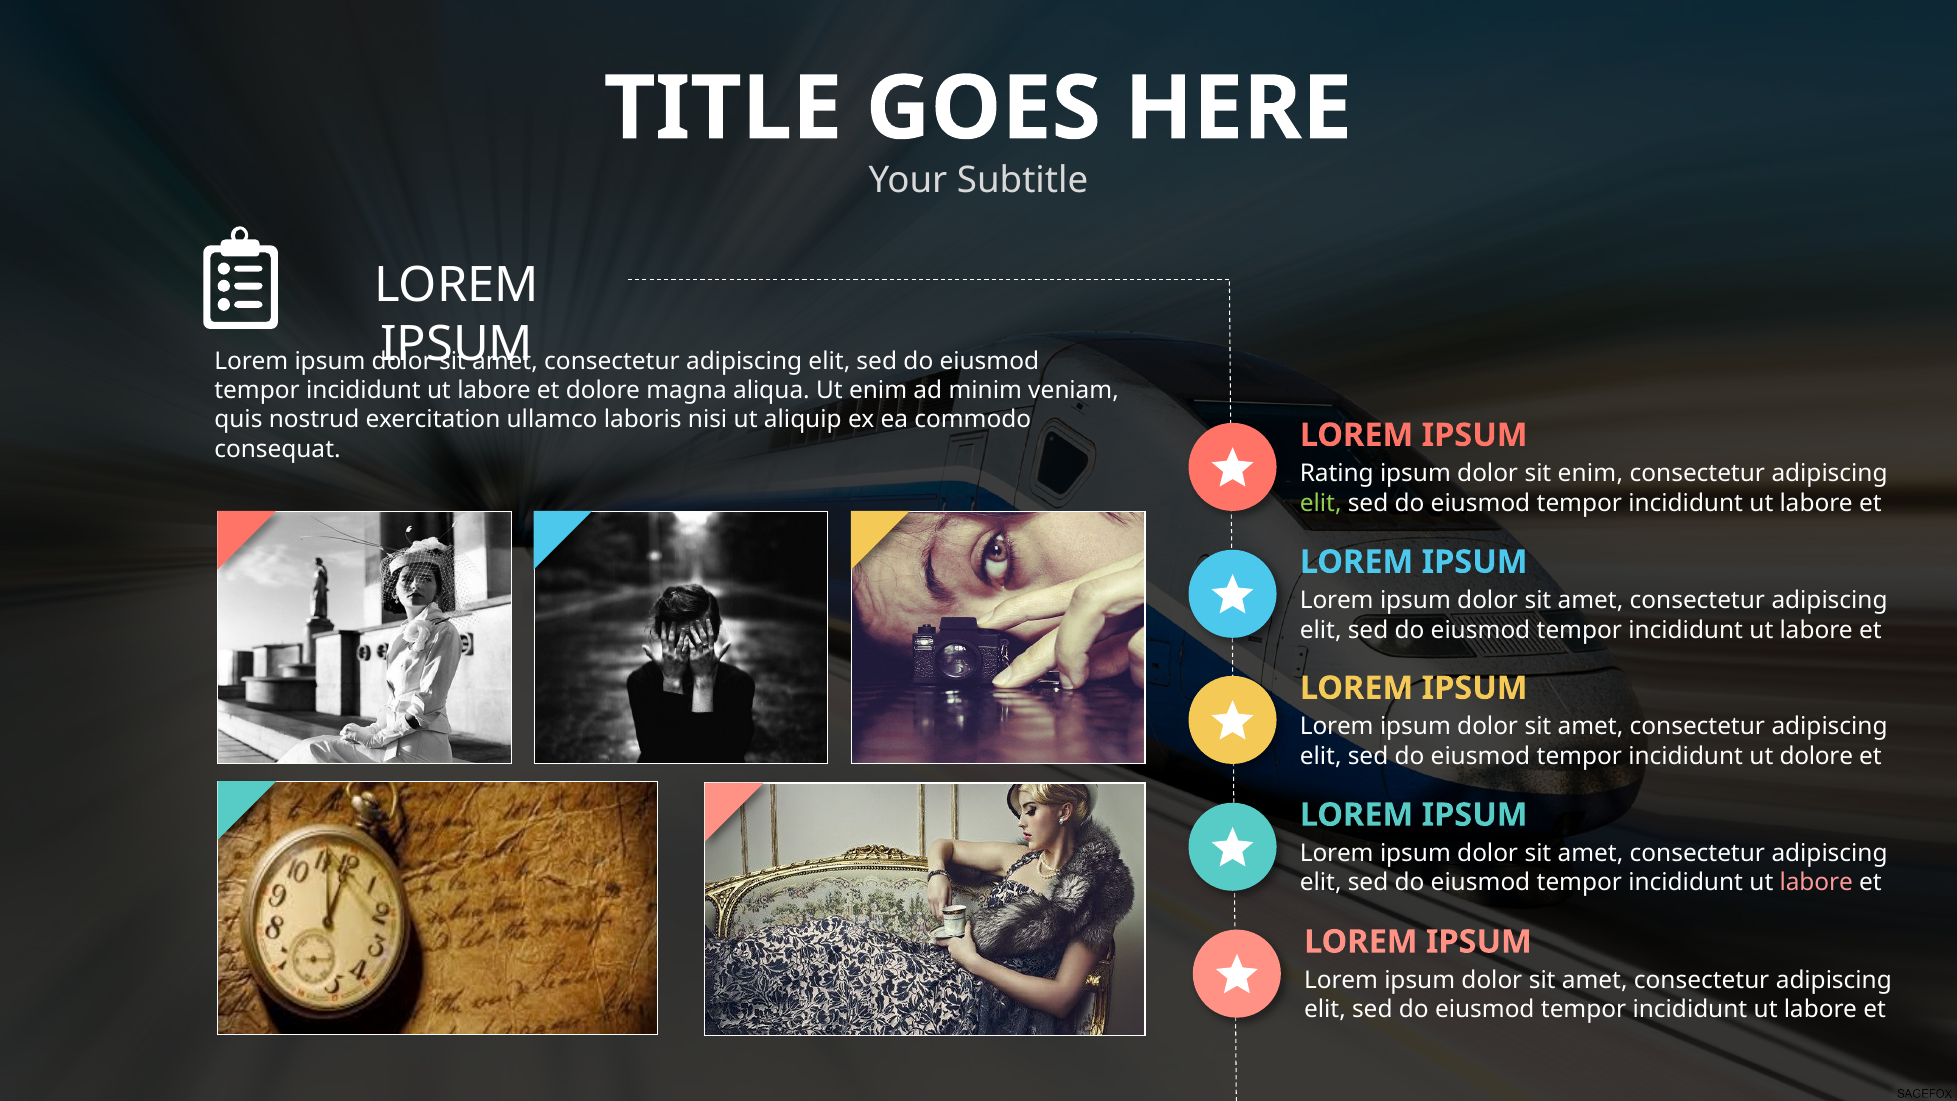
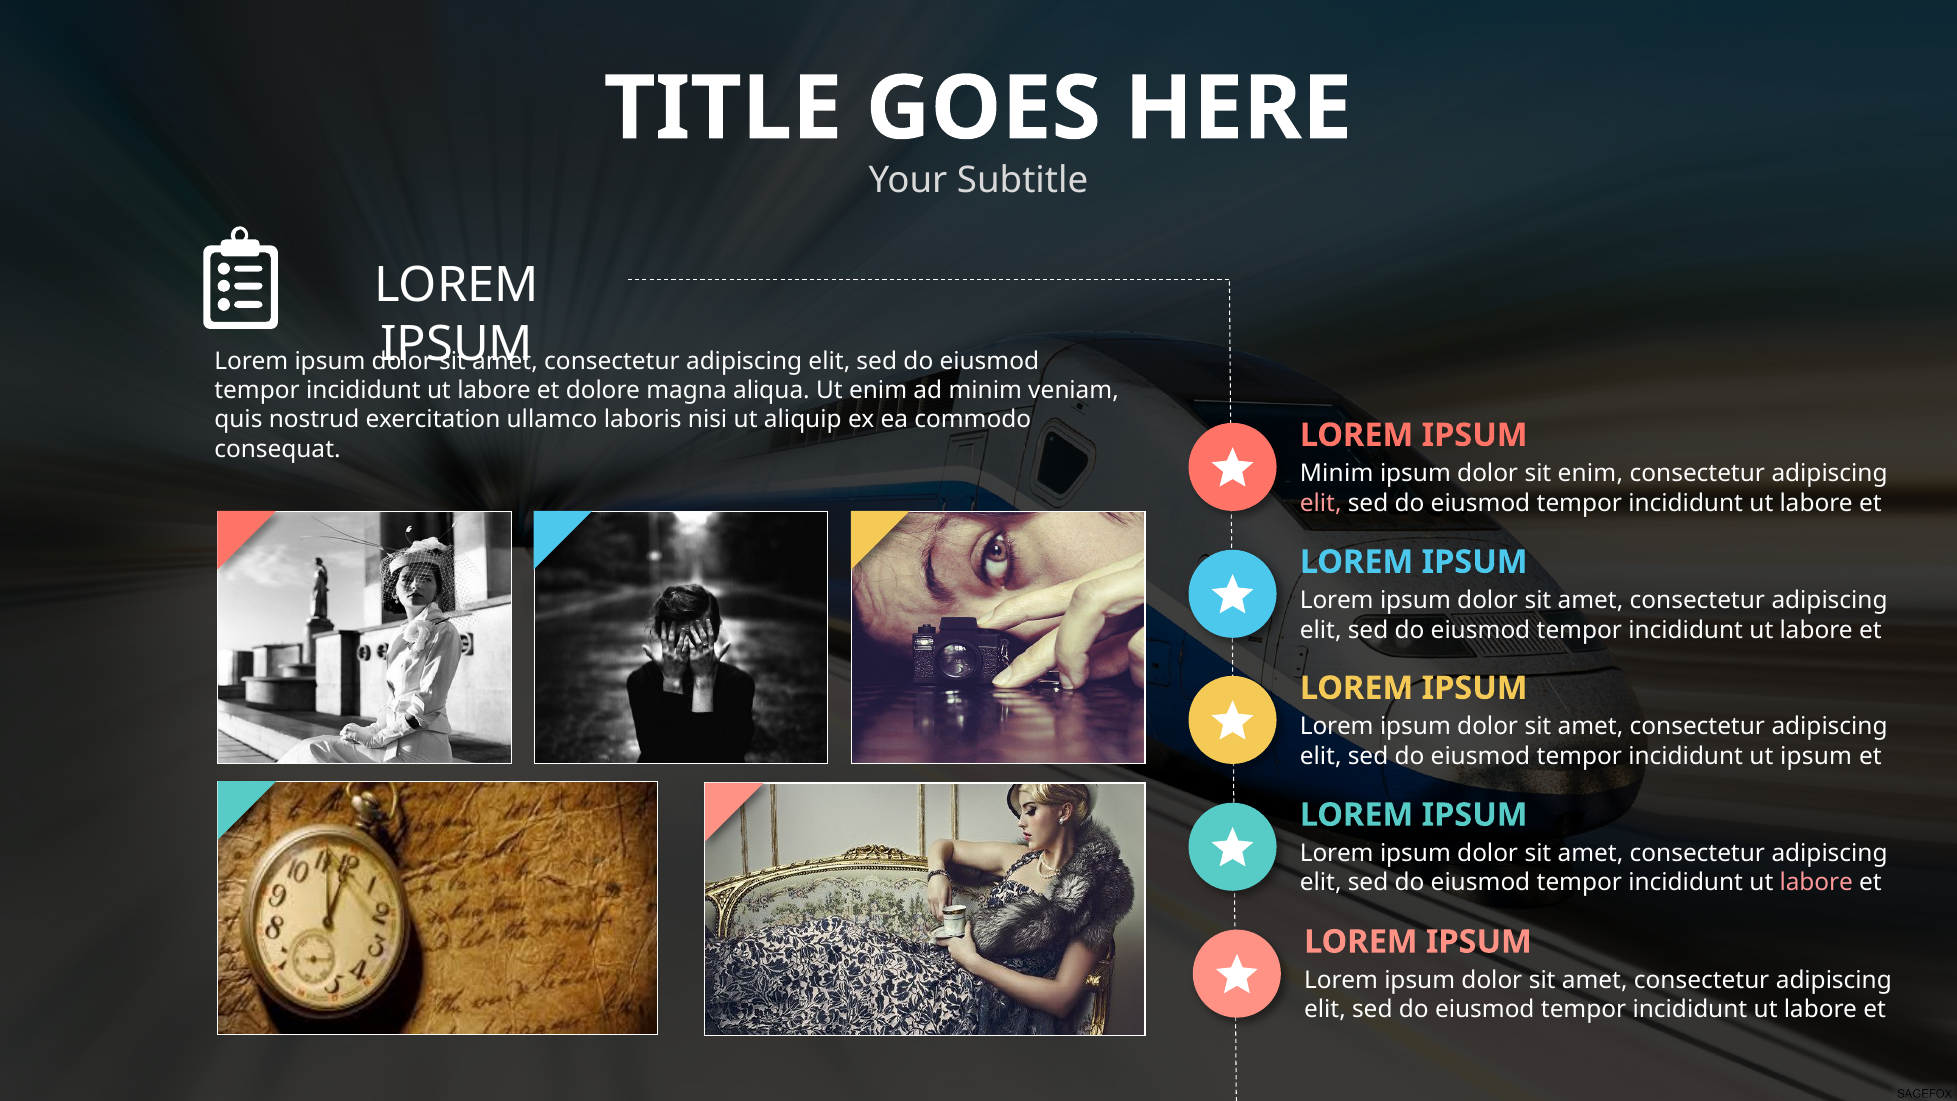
Rating: Rating -> Minim (1337, 474)
elit colour: light green -> pink (1321, 503)
ut dolore: dolore -> ipsum (1816, 756)
